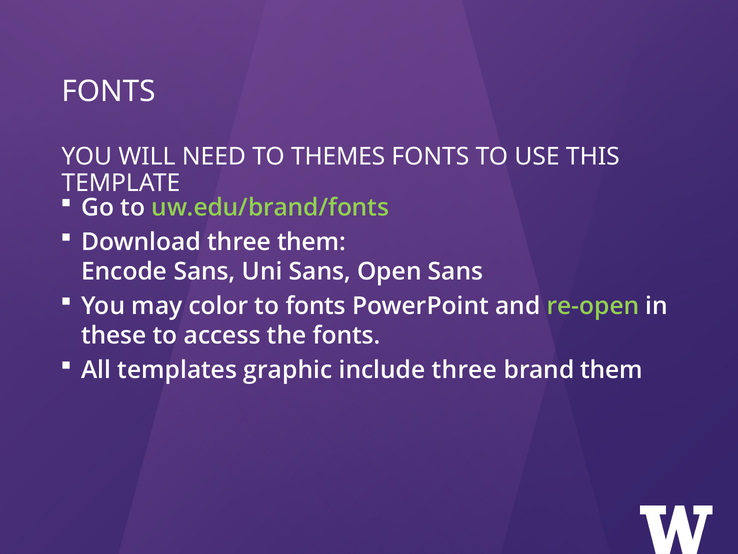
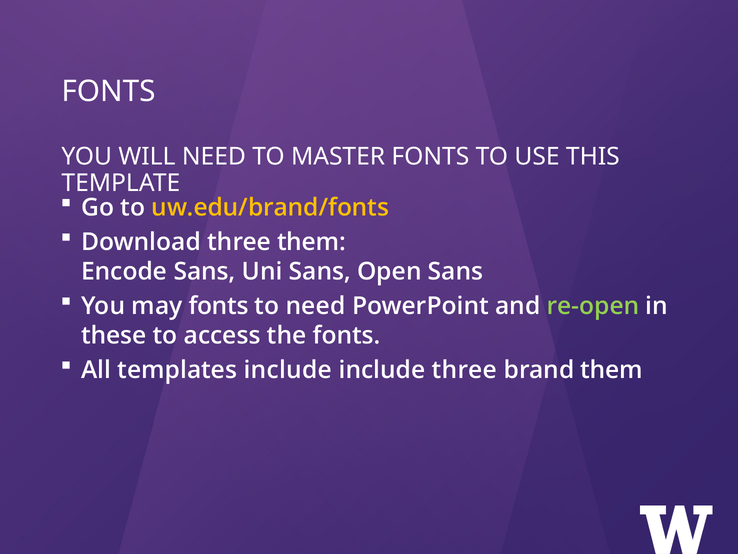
THEMES: THEMES -> MASTER (338, 156)
uw.edu/brand/fonts colour: light green -> yellow (270, 207)
may color: color -> fonts (219, 306)
to fonts: fonts -> need (315, 306)
templates graphic: graphic -> include (288, 370)
